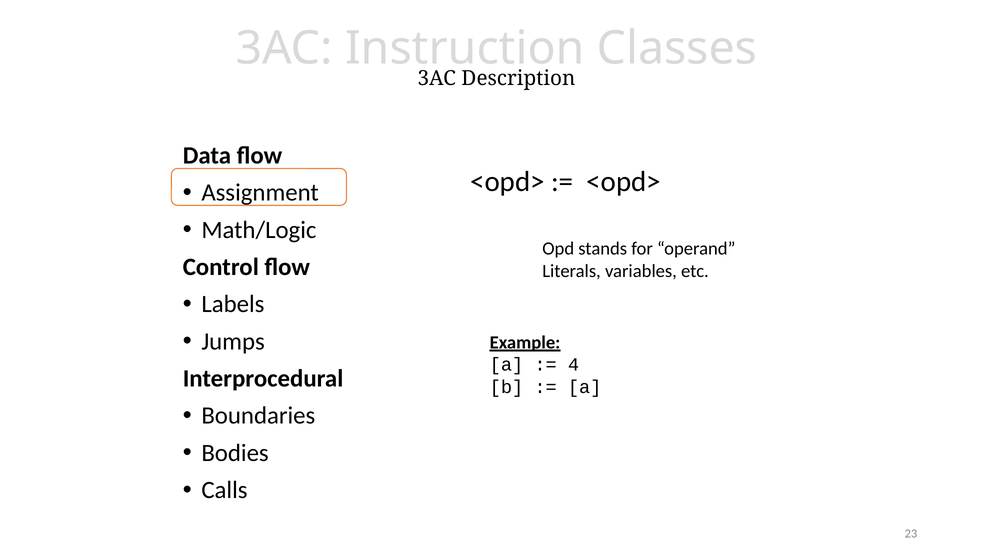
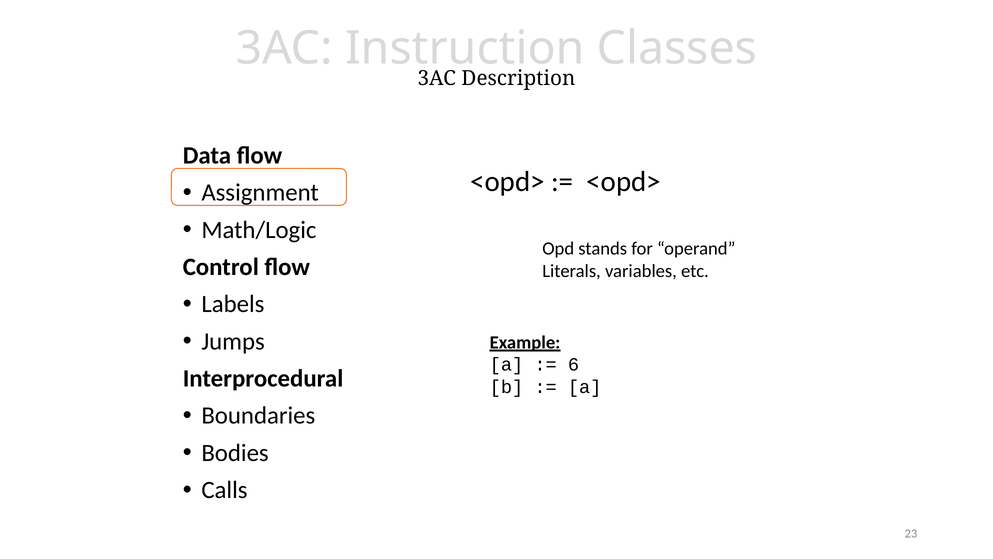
4: 4 -> 6 (574, 364)
